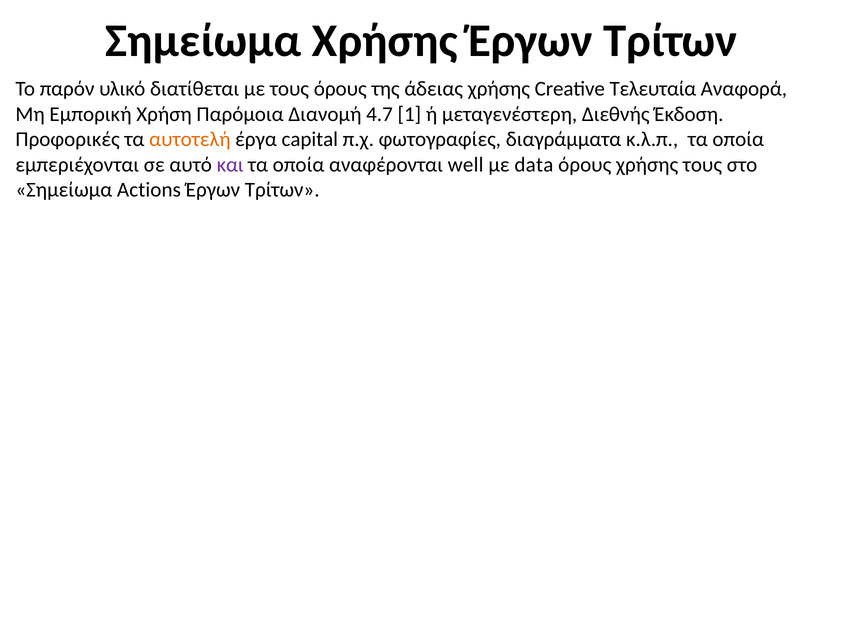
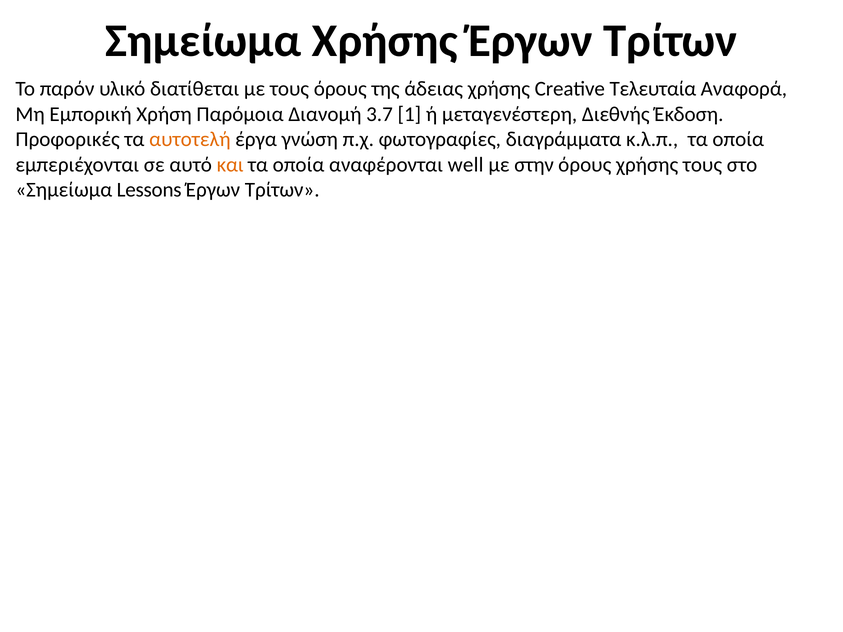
4.7: 4.7 -> 3.7 (380, 114)
capital: capital -> γνώση (310, 139)
και colour: purple -> orange (230, 165)
data: data -> στην (534, 165)
Actions: Actions -> Lessons (149, 190)
